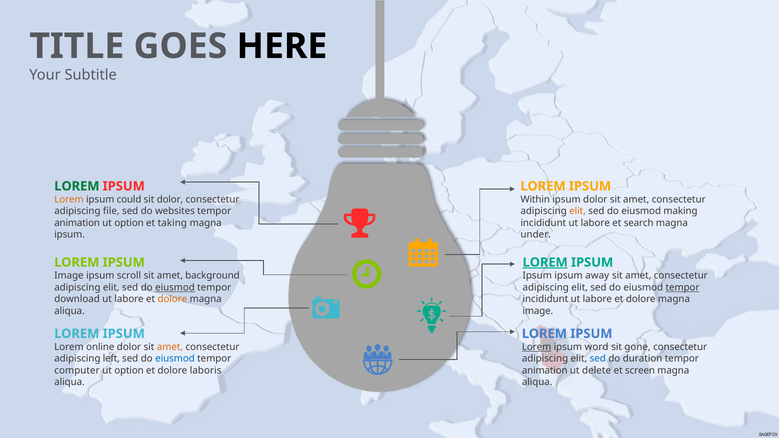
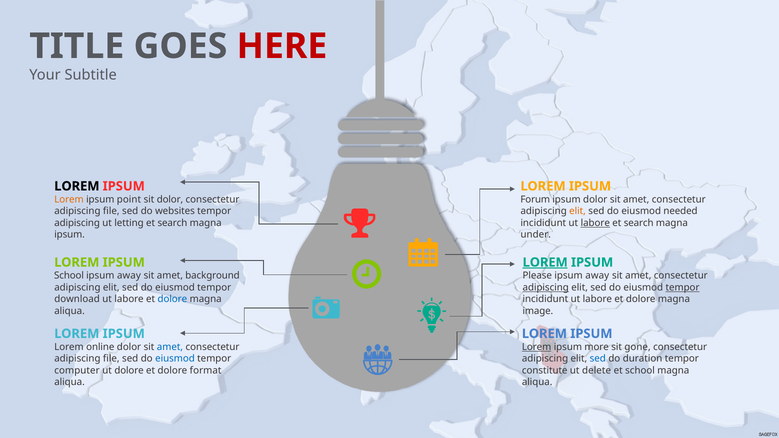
HERE colour: black -> red (282, 46)
LOREM colour: green -> black (77, 186)
could: could -> point (129, 200)
Within: Within -> Forum (535, 200)
making: making -> needed (681, 211)
animation: animation -> adipiscing (77, 223)
option: option -> letting (129, 223)
taking: taking -> search (172, 223)
labore underline: none -> present (595, 223)
Image: Image -> School (69, 276)
scroll: scroll -> away (129, 276)
Ipsum: Ipsum -> Please (537, 276)
eiusmod underline: present -> none (175, 288)
adipiscing underline: none -> present (546, 288)
dolore colour: orange -> blue (172, 299)
amet colour: orange -> blue (170, 347)
word: word -> more (597, 347)
left: left -> file (111, 359)
option: option -> dolore (129, 371)
laboris: laboris -> format (206, 371)
animation: animation -> constitute (545, 371)
et screen: screen -> school (640, 371)
